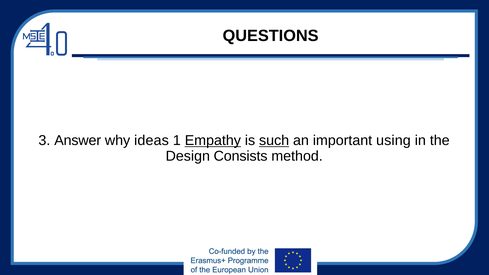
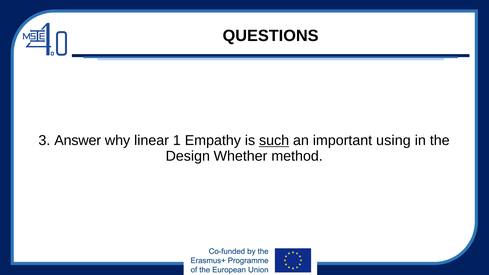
ideas: ideas -> linear (152, 141)
Empathy underline: present -> none (213, 141)
Consists: Consists -> Whether (241, 156)
